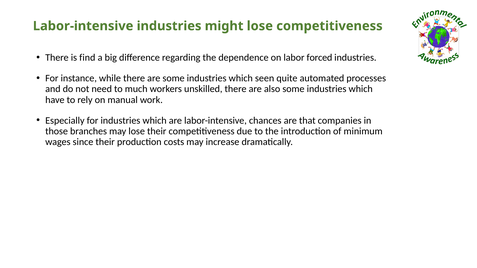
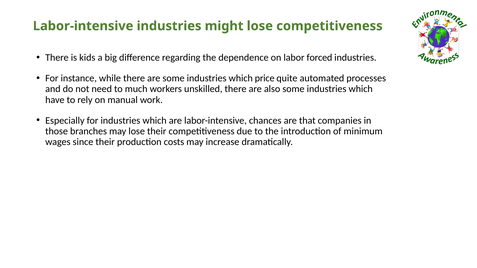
find: find -> kids (87, 58)
seen: seen -> price (265, 78)
